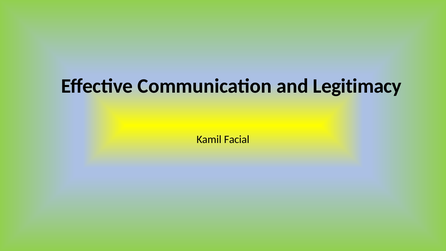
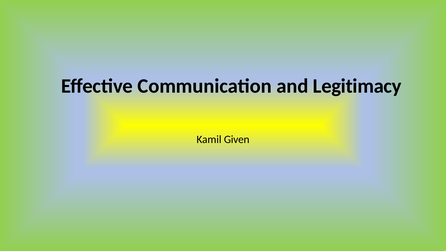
Facial: Facial -> Given (237, 139)
